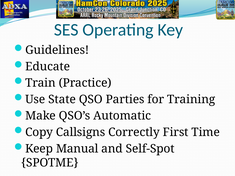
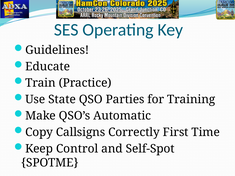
Manual: Manual -> Control (77, 149)
